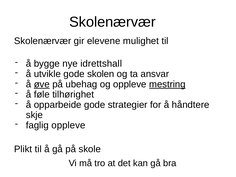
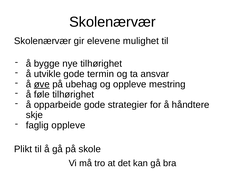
nye idrettshall: idrettshall -> tilhørighet (101, 64)
skolen: skolen -> termin (101, 74)
mestring underline: present -> none (167, 84)
